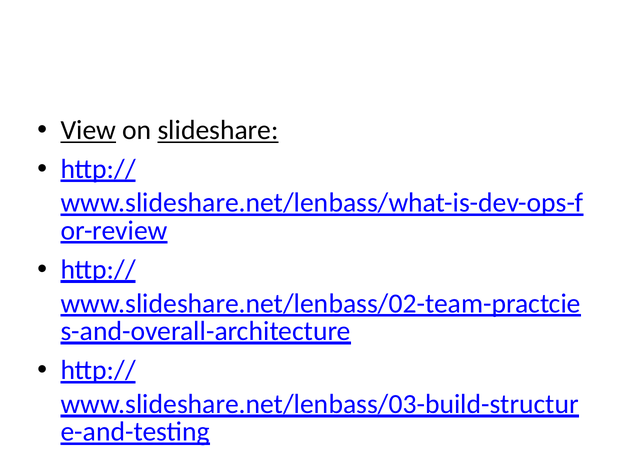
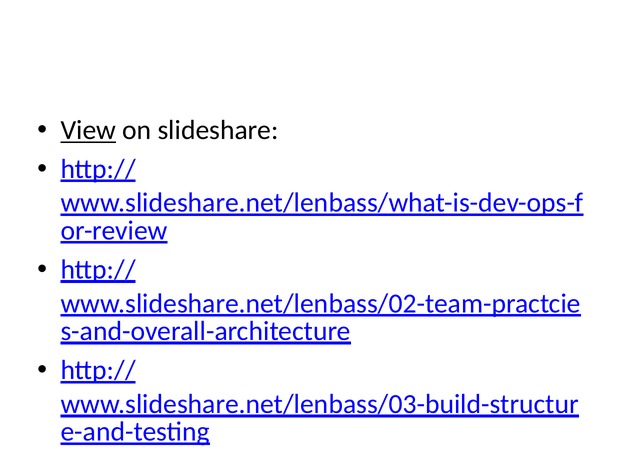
slideshare underline: present -> none (218, 130)
